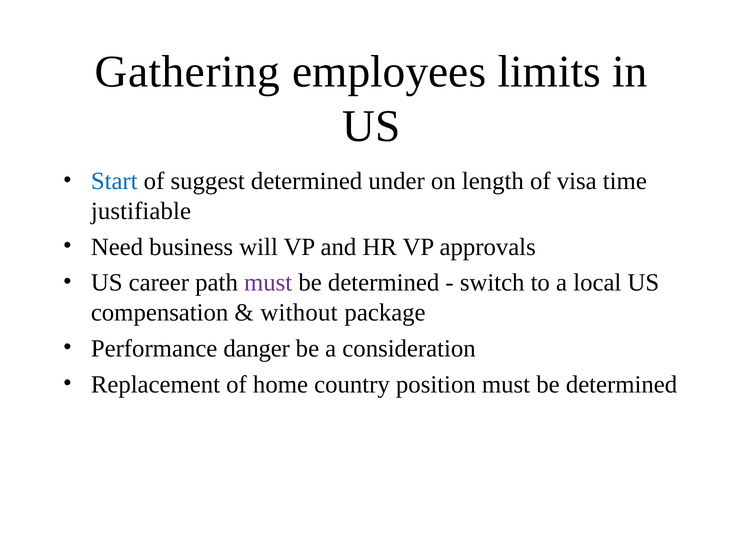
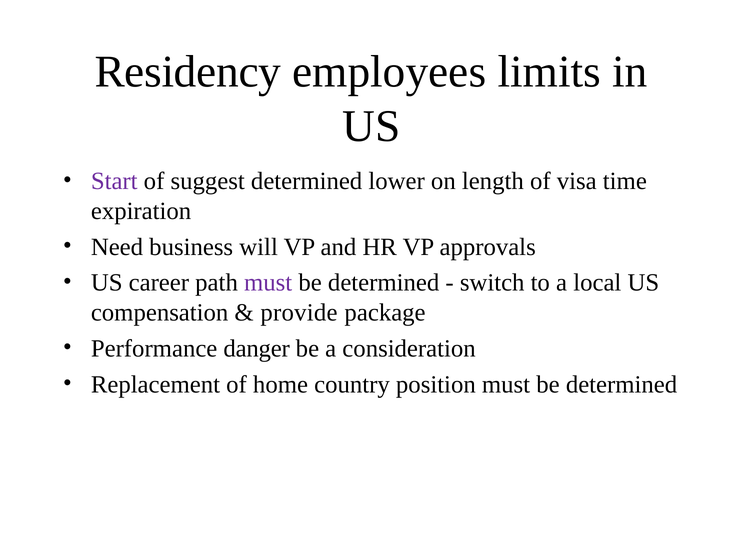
Gathering: Gathering -> Residency (188, 72)
Start colour: blue -> purple (114, 181)
under: under -> lower (397, 181)
justifiable: justifiable -> expiration (141, 211)
without: without -> provide (299, 313)
